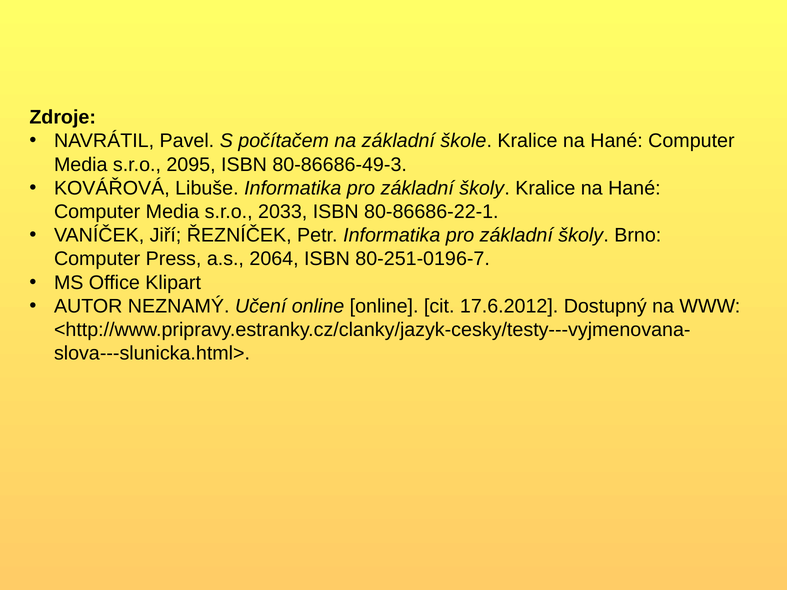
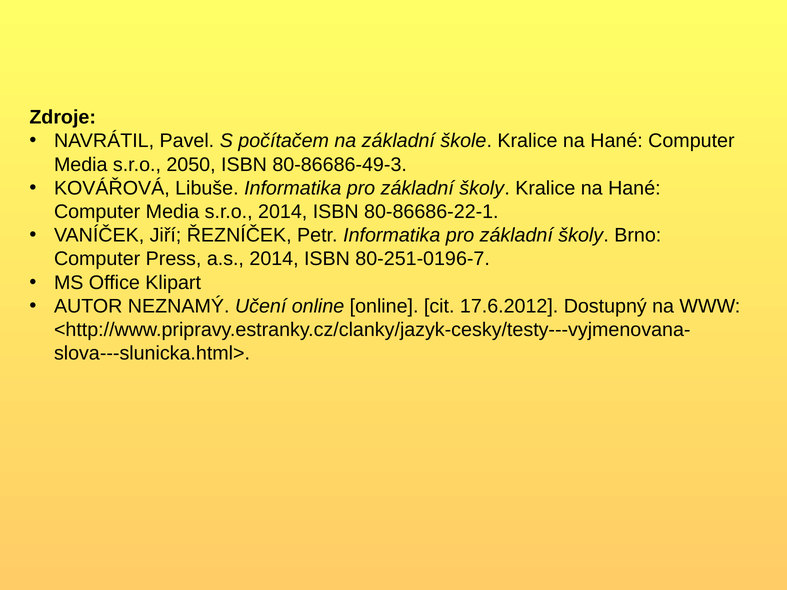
2095: 2095 -> 2050 (191, 165)
s.r.o 2033: 2033 -> 2014 (283, 212)
a.s 2064: 2064 -> 2014 (274, 259)
